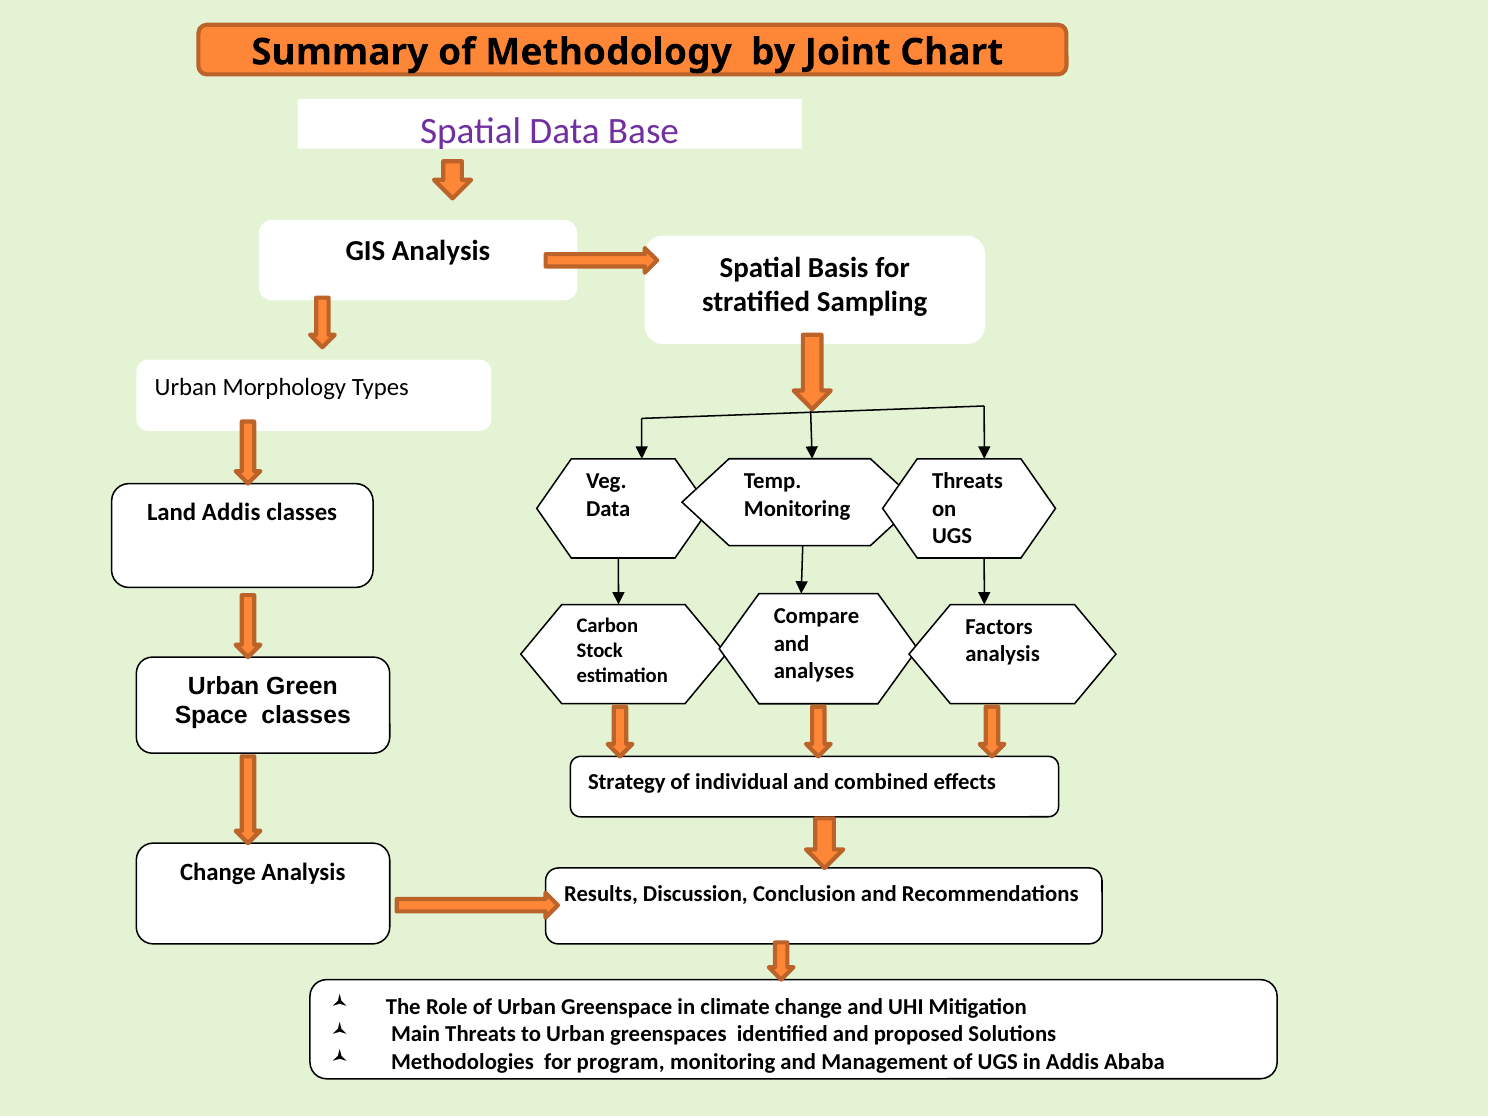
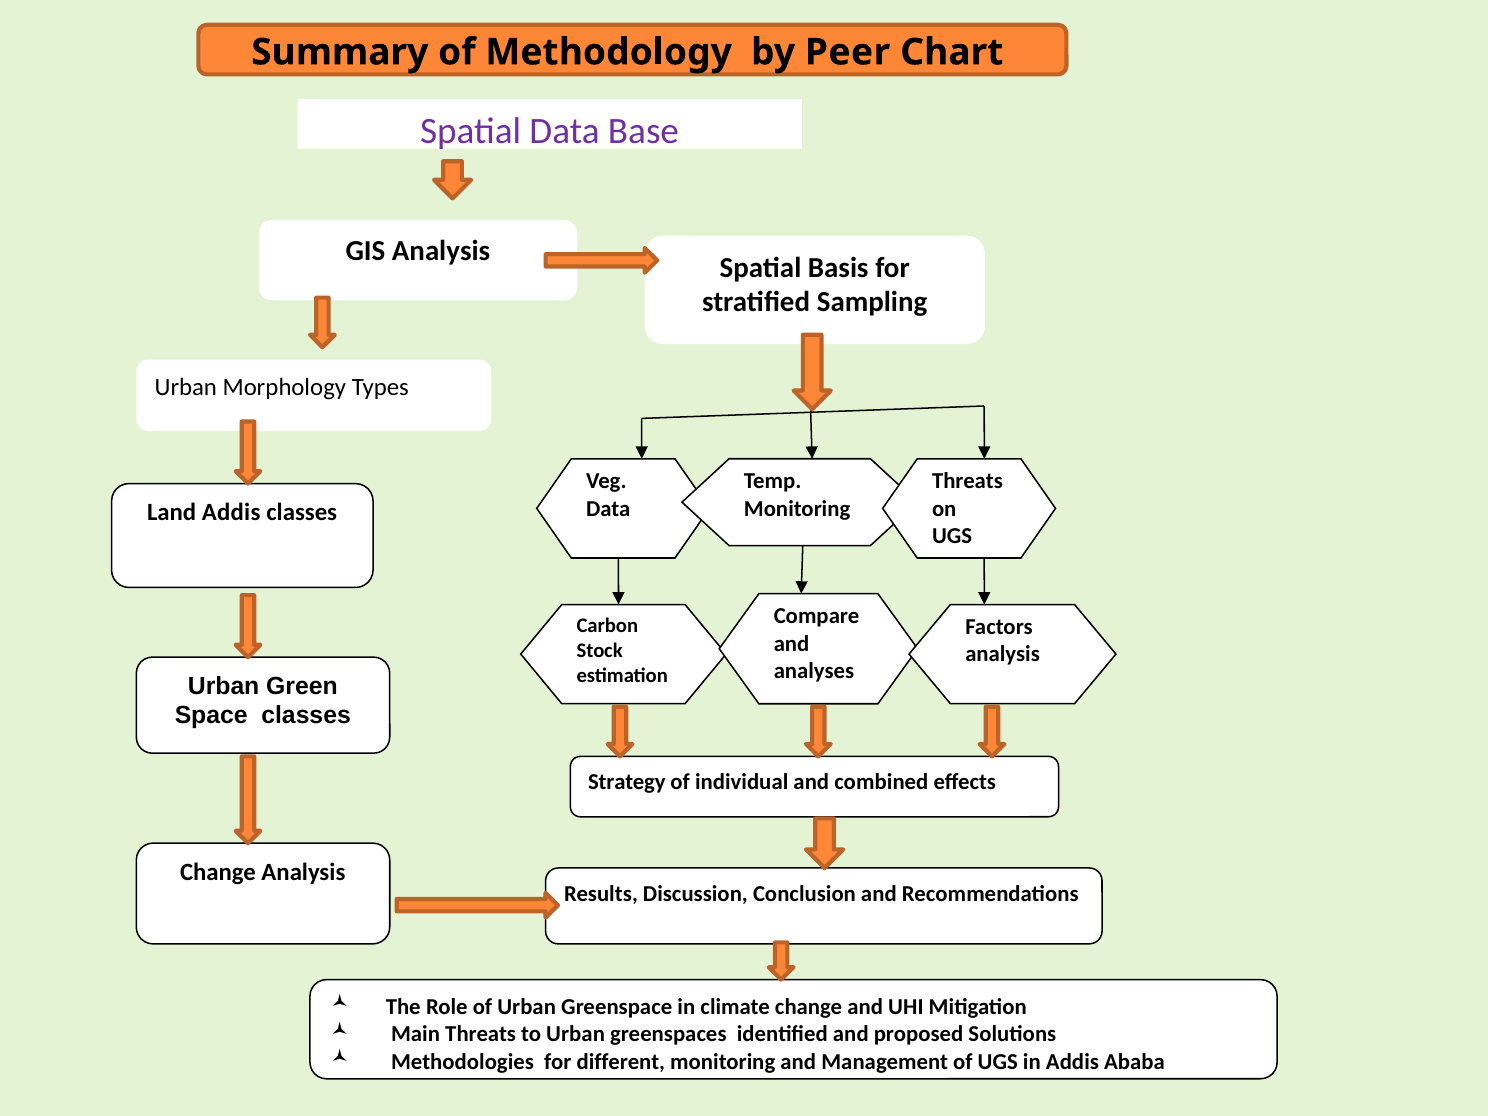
Joint: Joint -> Peer (848, 52)
program: program -> different (621, 1062)
